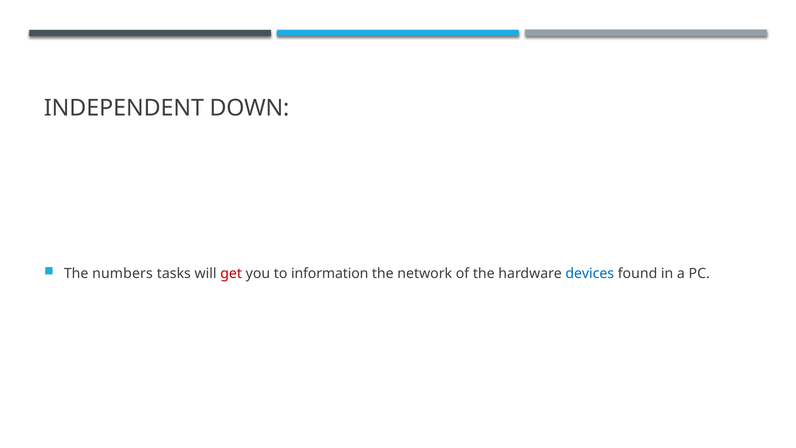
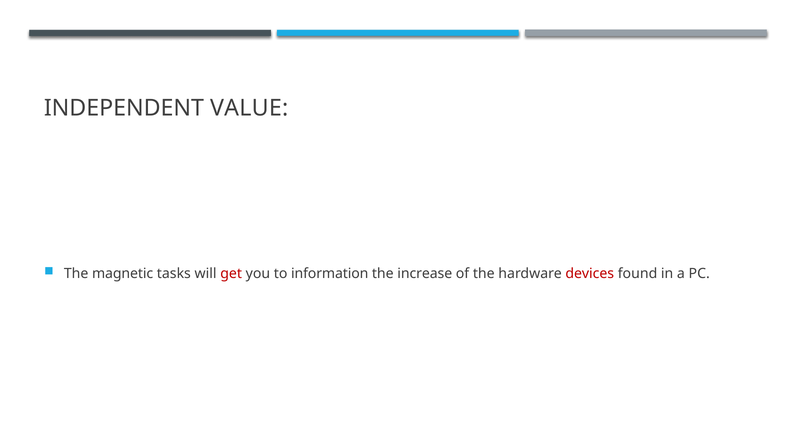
DOWN: DOWN -> VALUE (249, 108)
numbers: numbers -> magnetic (123, 273)
network: network -> increase (425, 273)
devices colour: blue -> red (590, 273)
